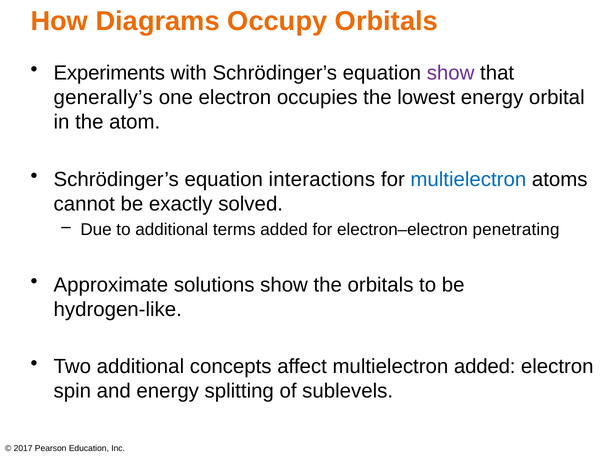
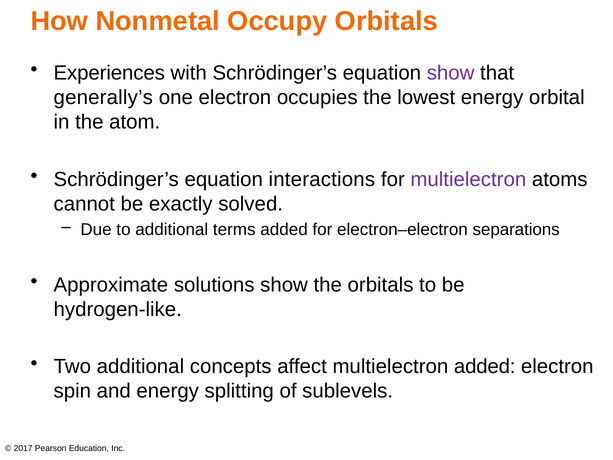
Diagrams: Diagrams -> Nonmetal (158, 21)
Experiments: Experiments -> Experiences (109, 73)
multielectron colour: blue -> purple (468, 179)
penetrating: penetrating -> separations (516, 229)
